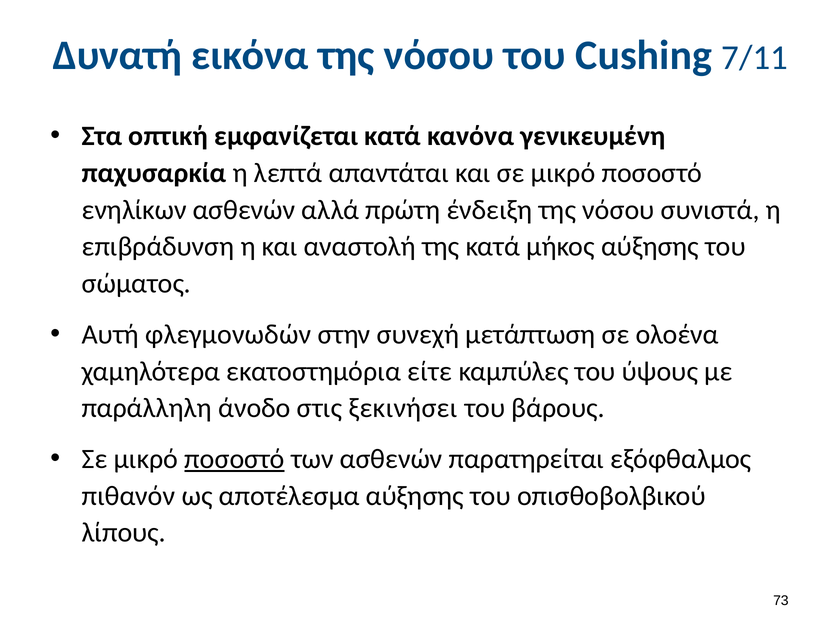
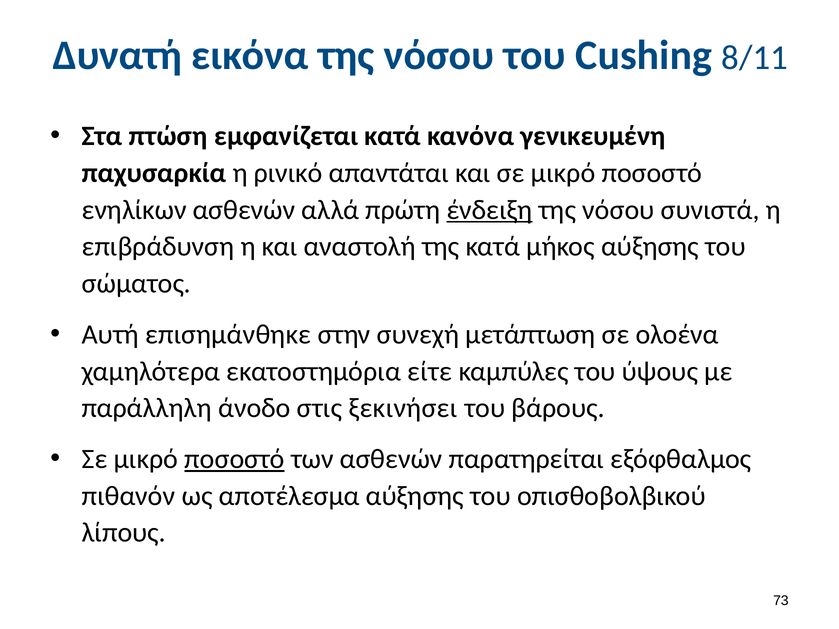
7/11: 7/11 -> 8/11 (755, 58)
οπτική: οπτική -> πτώση (168, 136)
λεπτά: λεπτά -> ρινικό (288, 173)
ένδειξη underline: none -> present (489, 210)
φλεγμονωδών: φλεγμονωδών -> επισημάνθηκε (228, 335)
